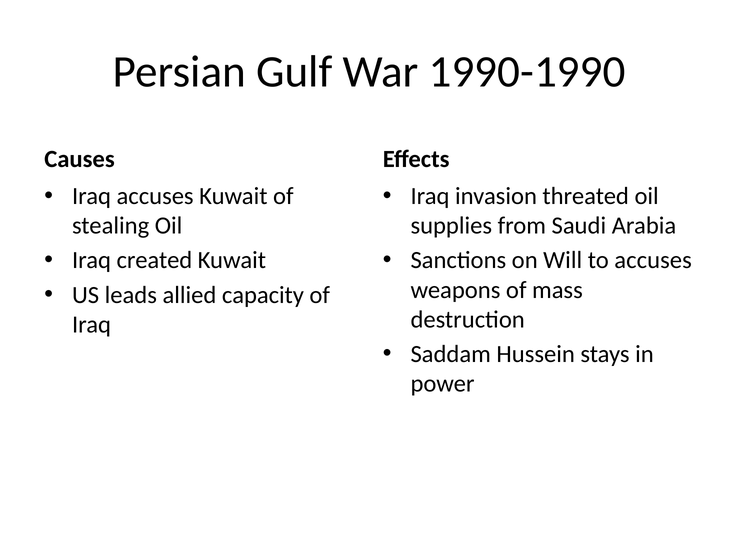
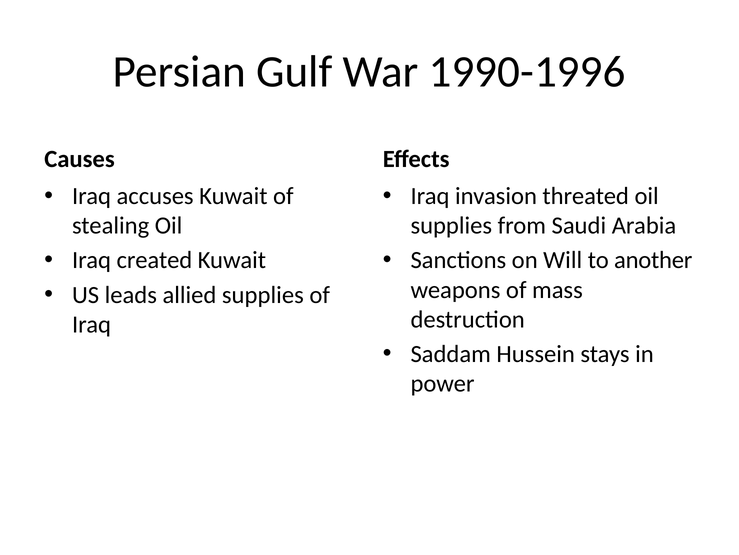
1990-1990: 1990-1990 -> 1990-1996 (527, 72)
to accuses: accuses -> another (653, 260)
allied capacity: capacity -> supplies (263, 294)
